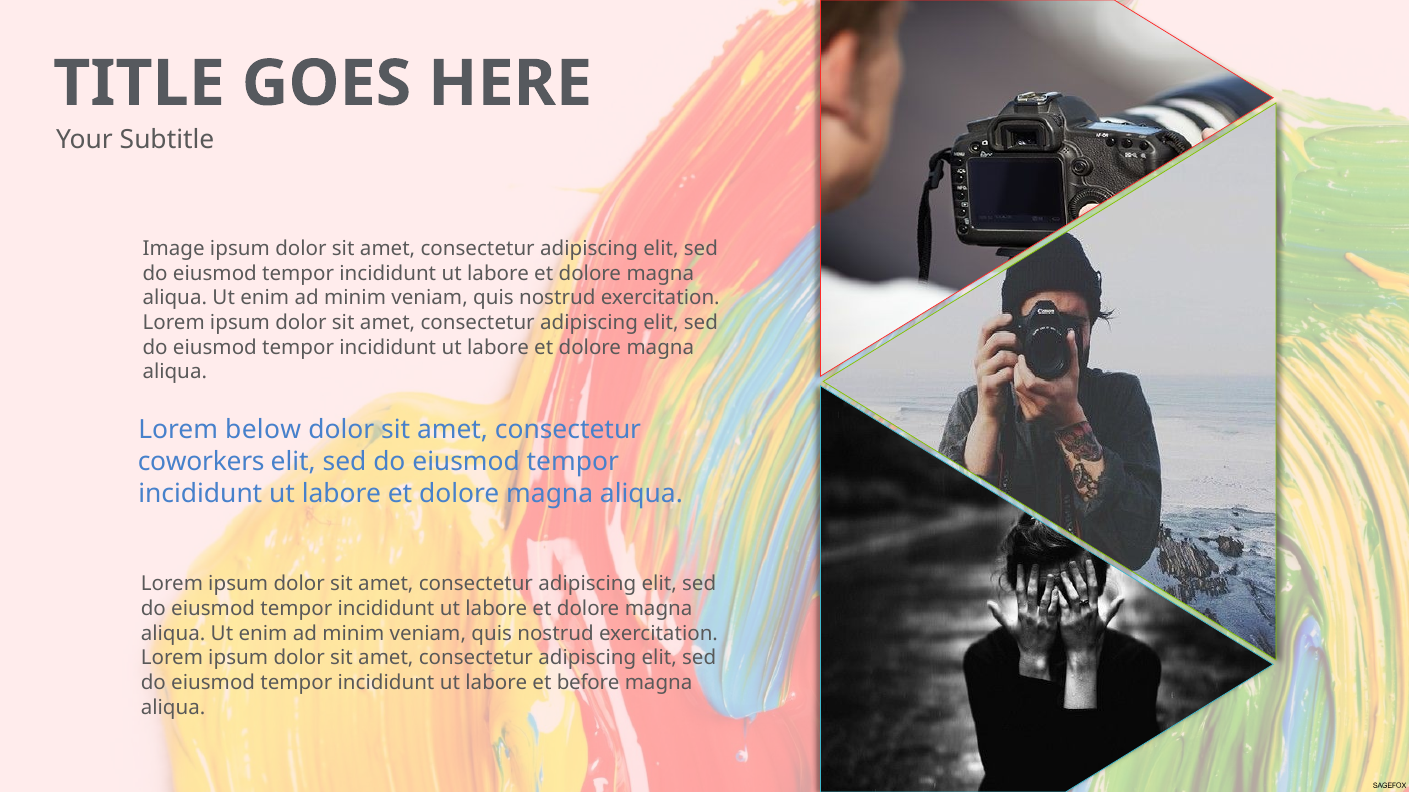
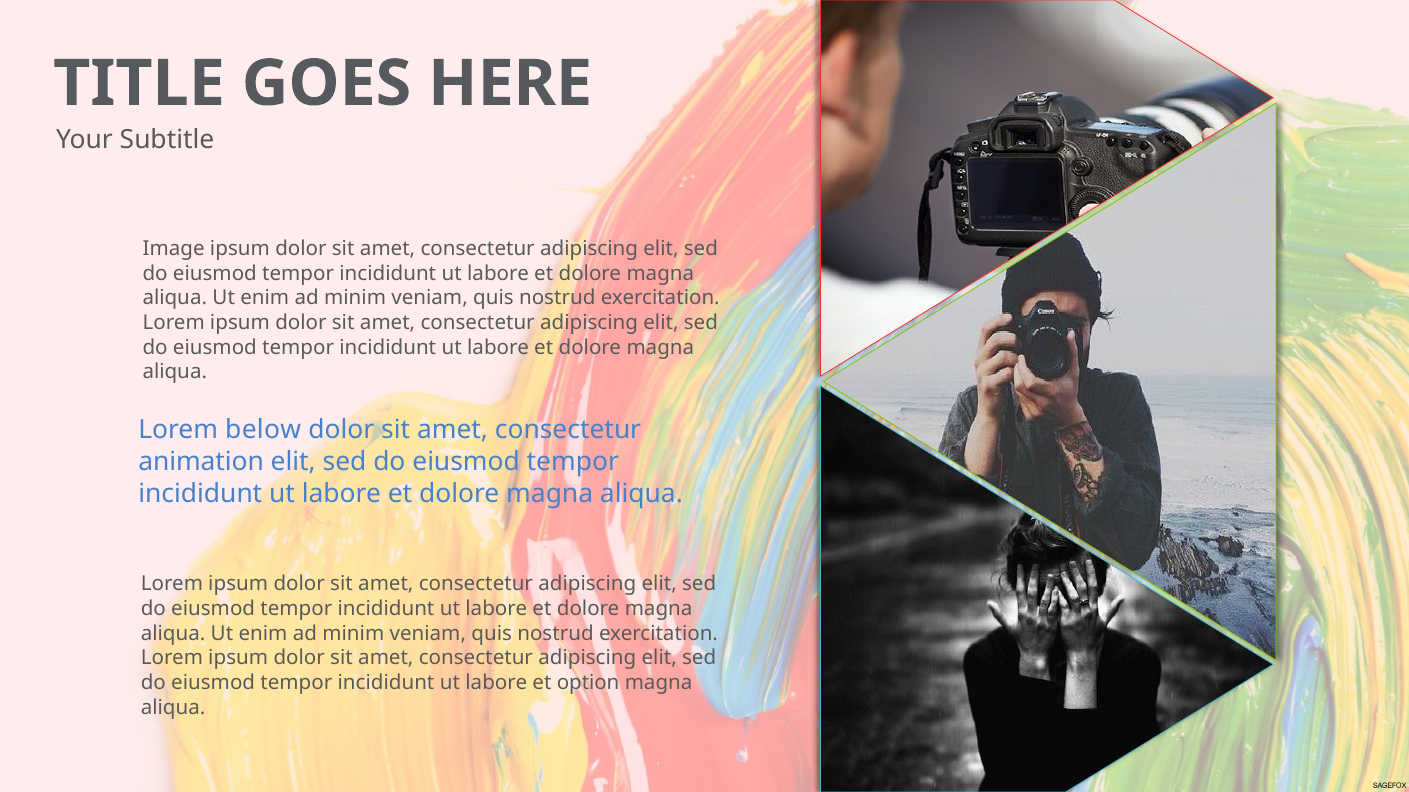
coworkers: coworkers -> animation (201, 462)
before: before -> option (588, 683)
